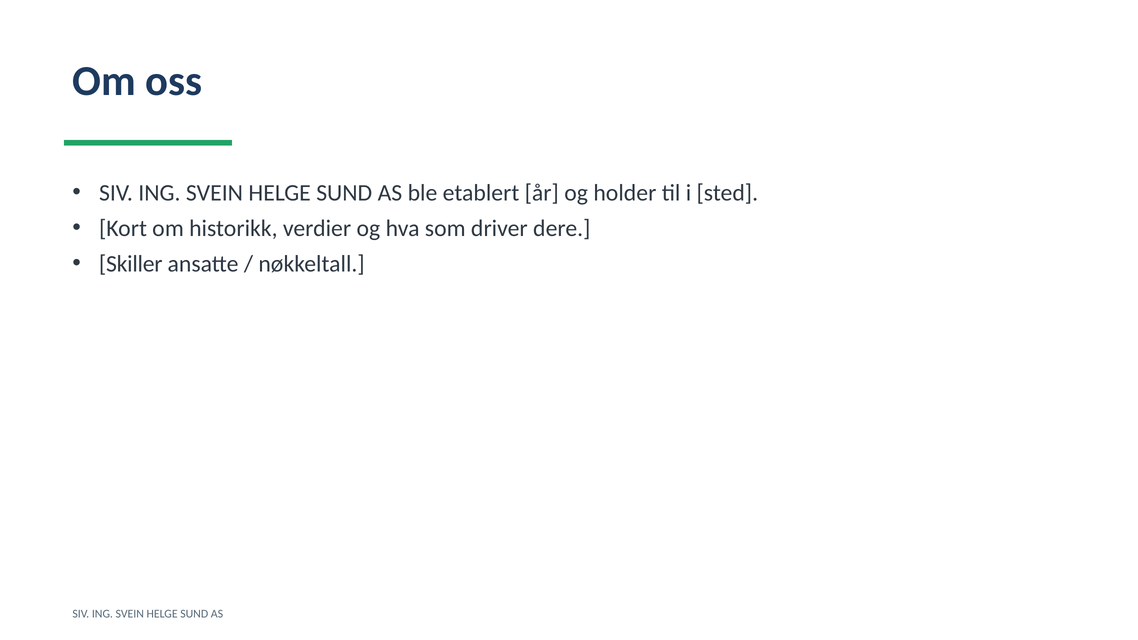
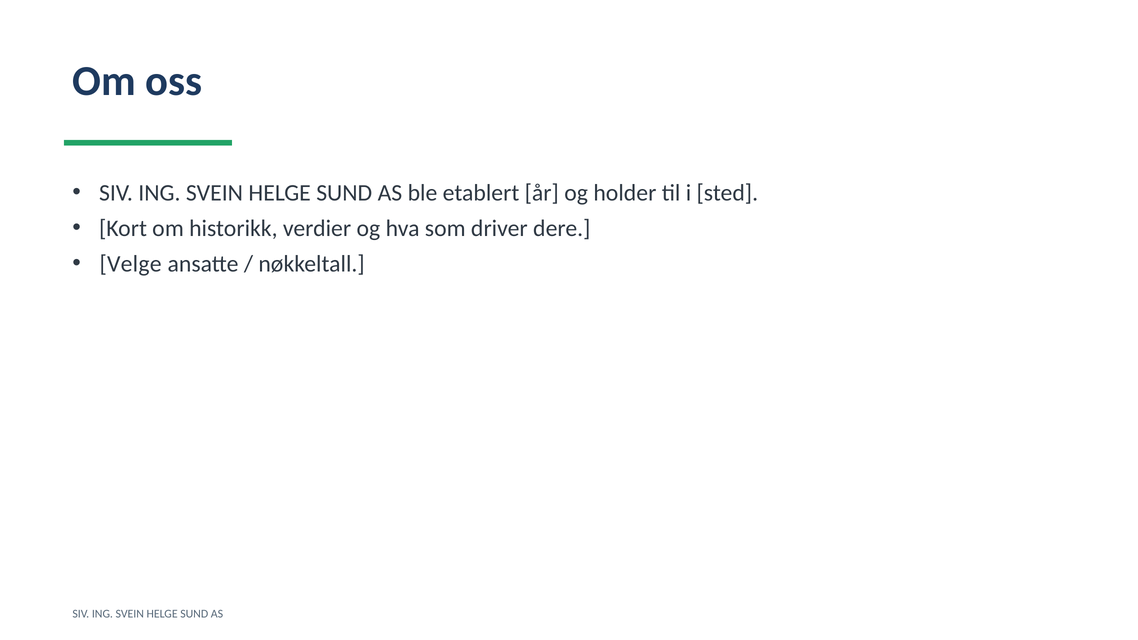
Skiller: Skiller -> Velge (131, 264)
